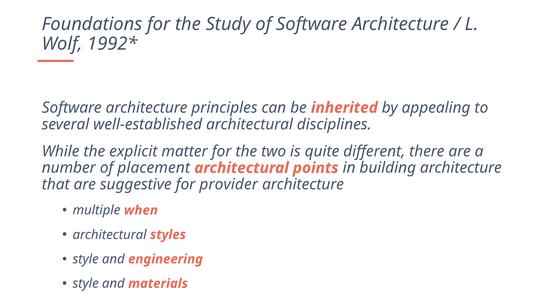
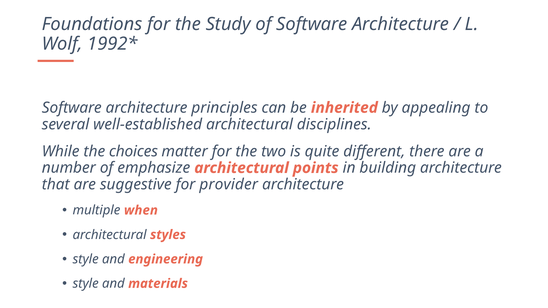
explicit: explicit -> choices (133, 151)
placement: placement -> emphasize (154, 168)
